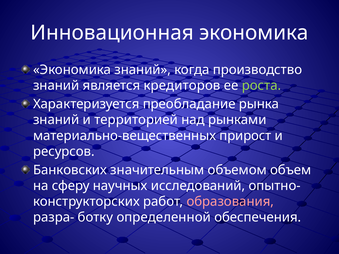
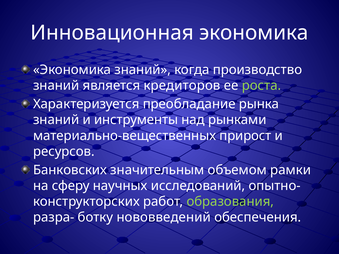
территорией: территорией -> инструменты (136, 120)
объем: объем -> рамки (291, 170)
образования colour: pink -> light green (230, 202)
определенной: определенной -> нововведений (164, 218)
